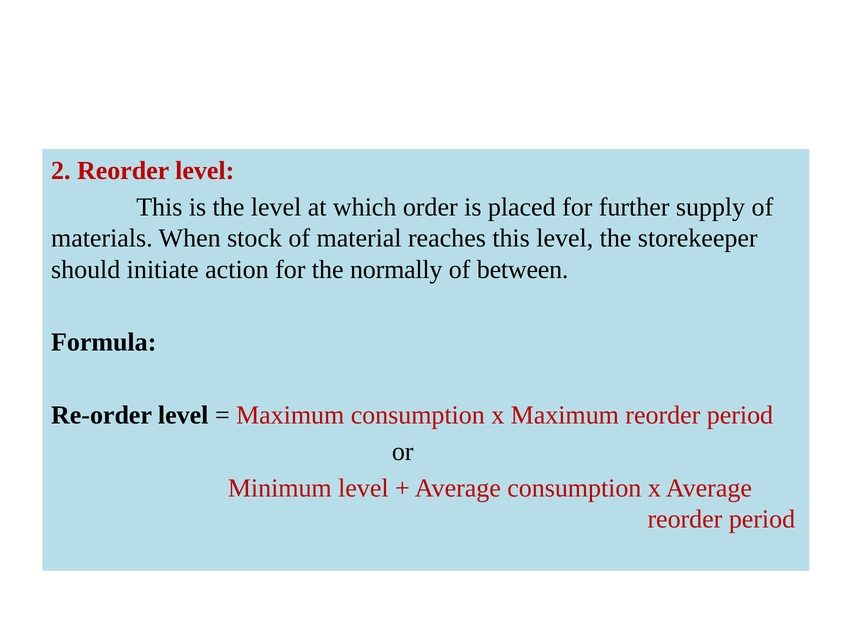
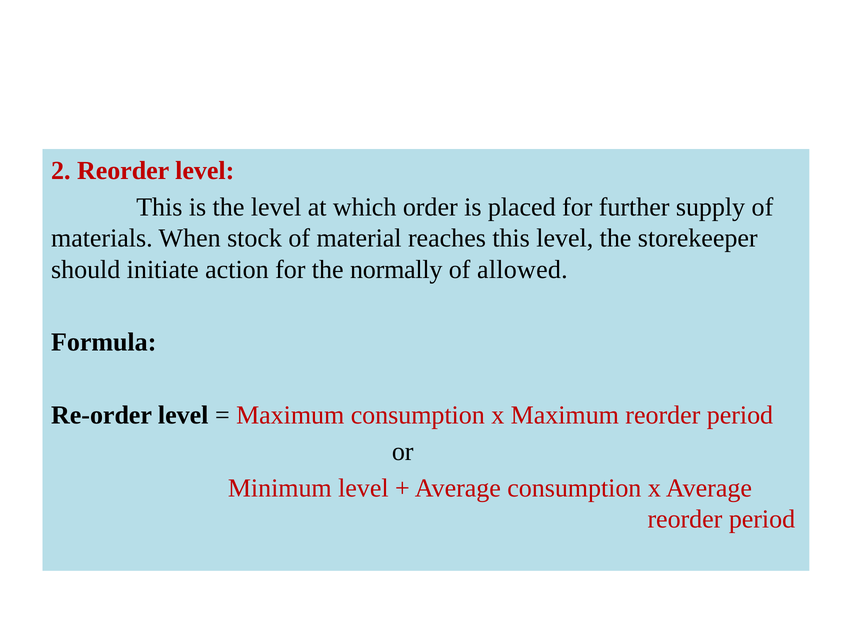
between: between -> allowed (522, 270)
